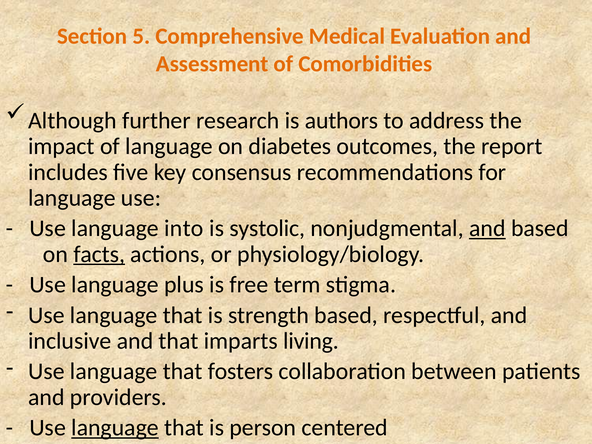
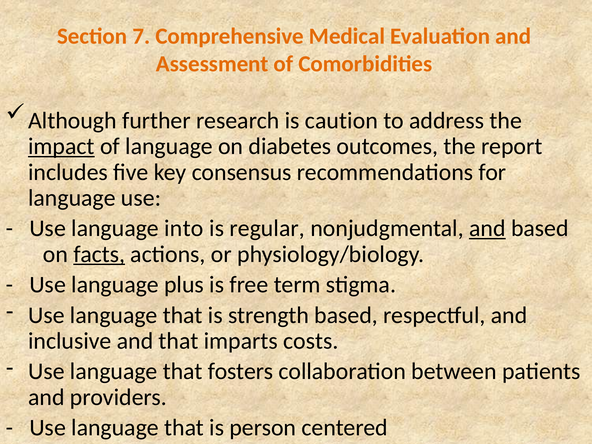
5: 5 -> 7 (141, 36)
authors: authors -> caution (341, 121)
impact underline: none -> present (61, 146)
systolic: systolic -> regular (267, 228)
living: living -> costs (311, 341)
language underline: present -> none (115, 428)
